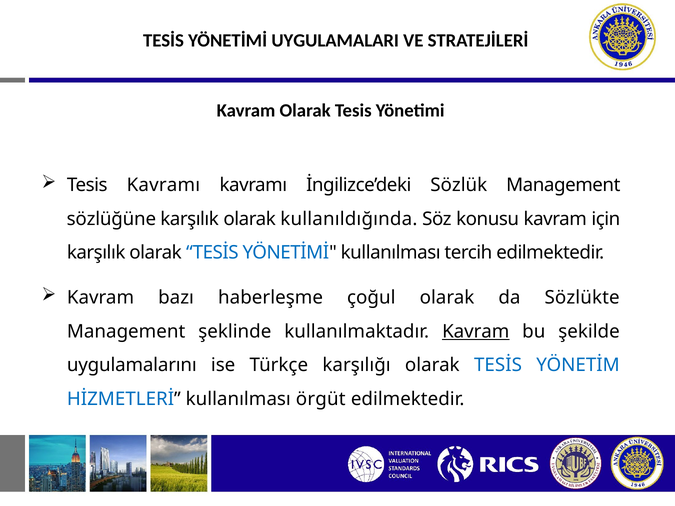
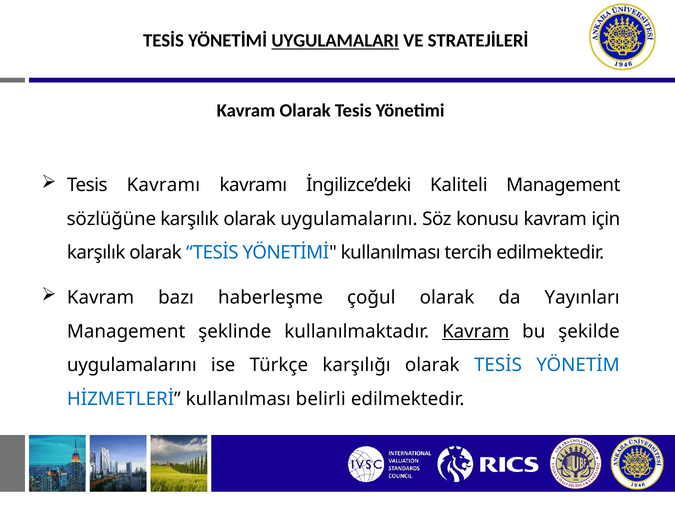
UYGULAMALARI underline: none -> present (335, 41)
Sözlük: Sözlük -> Kaliteli (459, 185)
olarak kullanıldığında: kullanıldığında -> uygulamalarını (349, 219)
Sözlükte: Sözlükte -> Yayınları (582, 298)
örgüt: örgüt -> belirli (321, 399)
